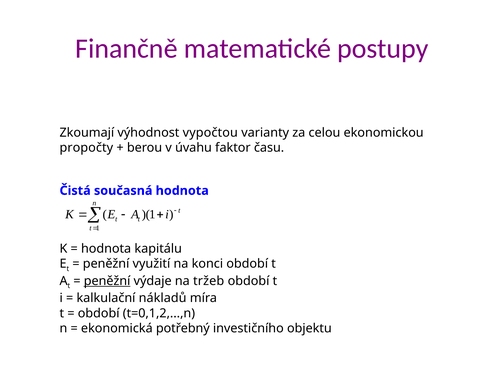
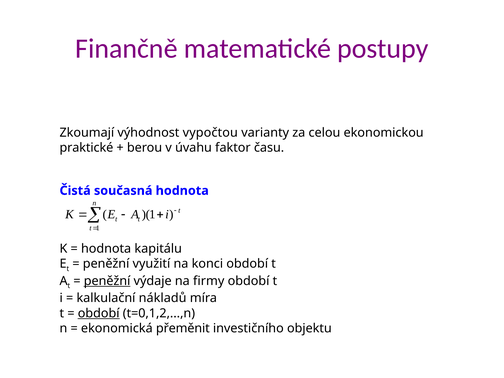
propočty: propočty -> praktické (86, 148)
tržeb: tržeb -> firmy (209, 281)
období underline: none -> present (99, 313)
potřebný: potřebný -> přeměnit (183, 328)
